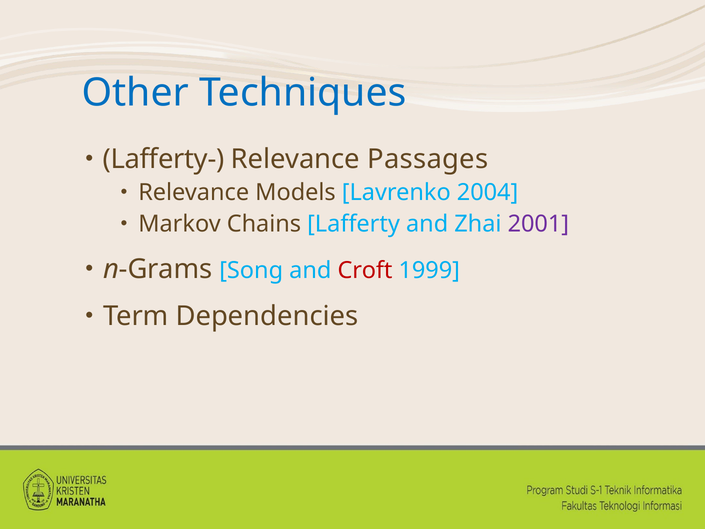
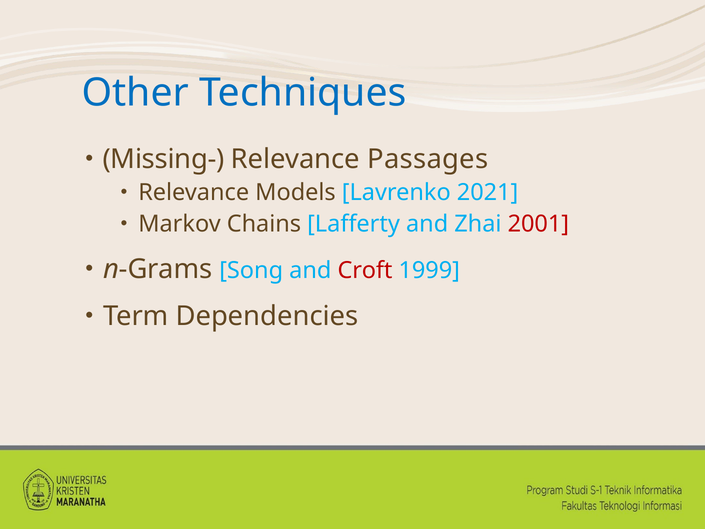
Lafferty-: Lafferty- -> Missing- (163, 159)
2004: 2004 -> 2021 (488, 193)
2001 colour: purple -> red (538, 224)
